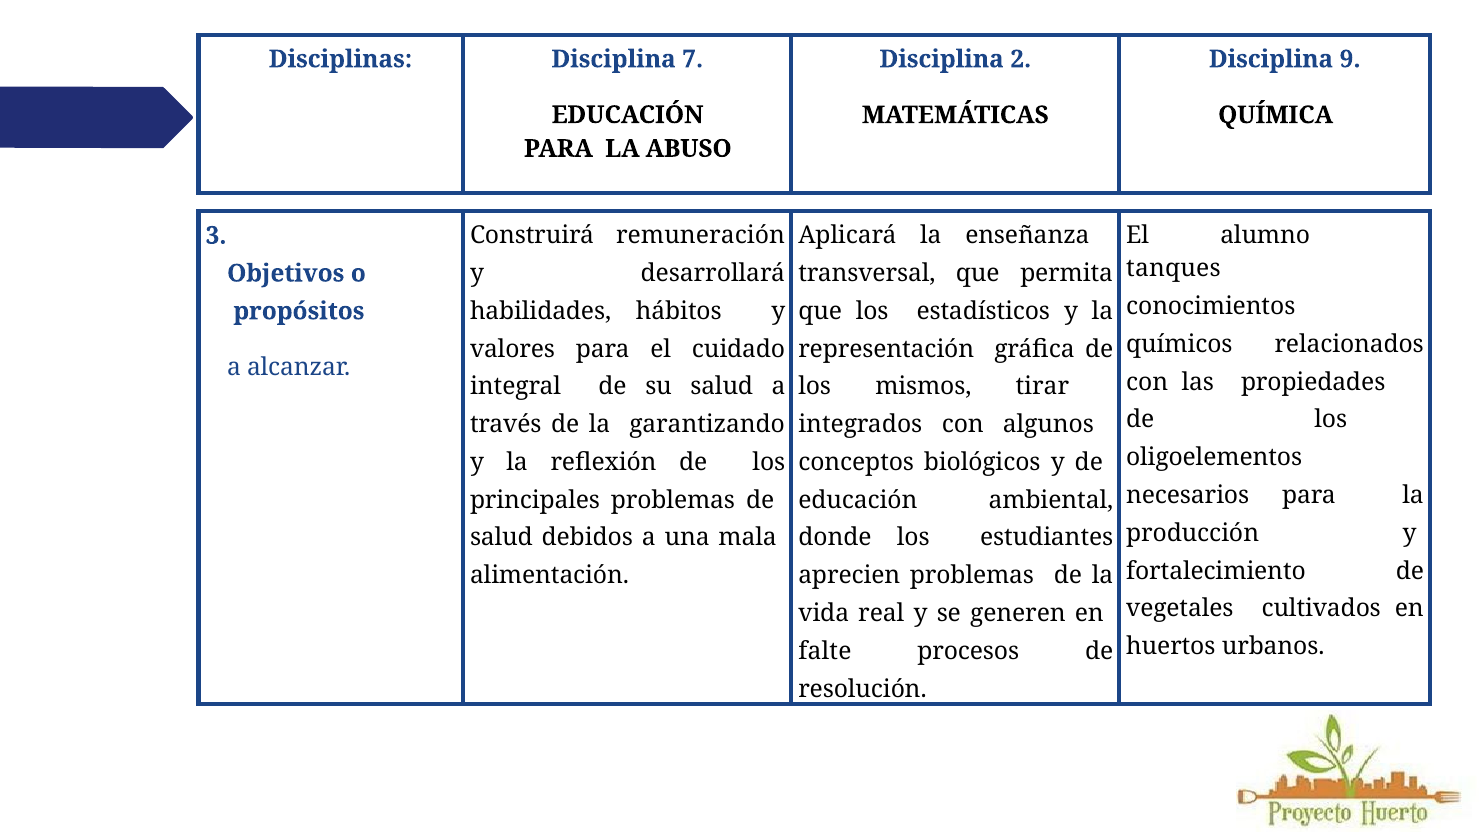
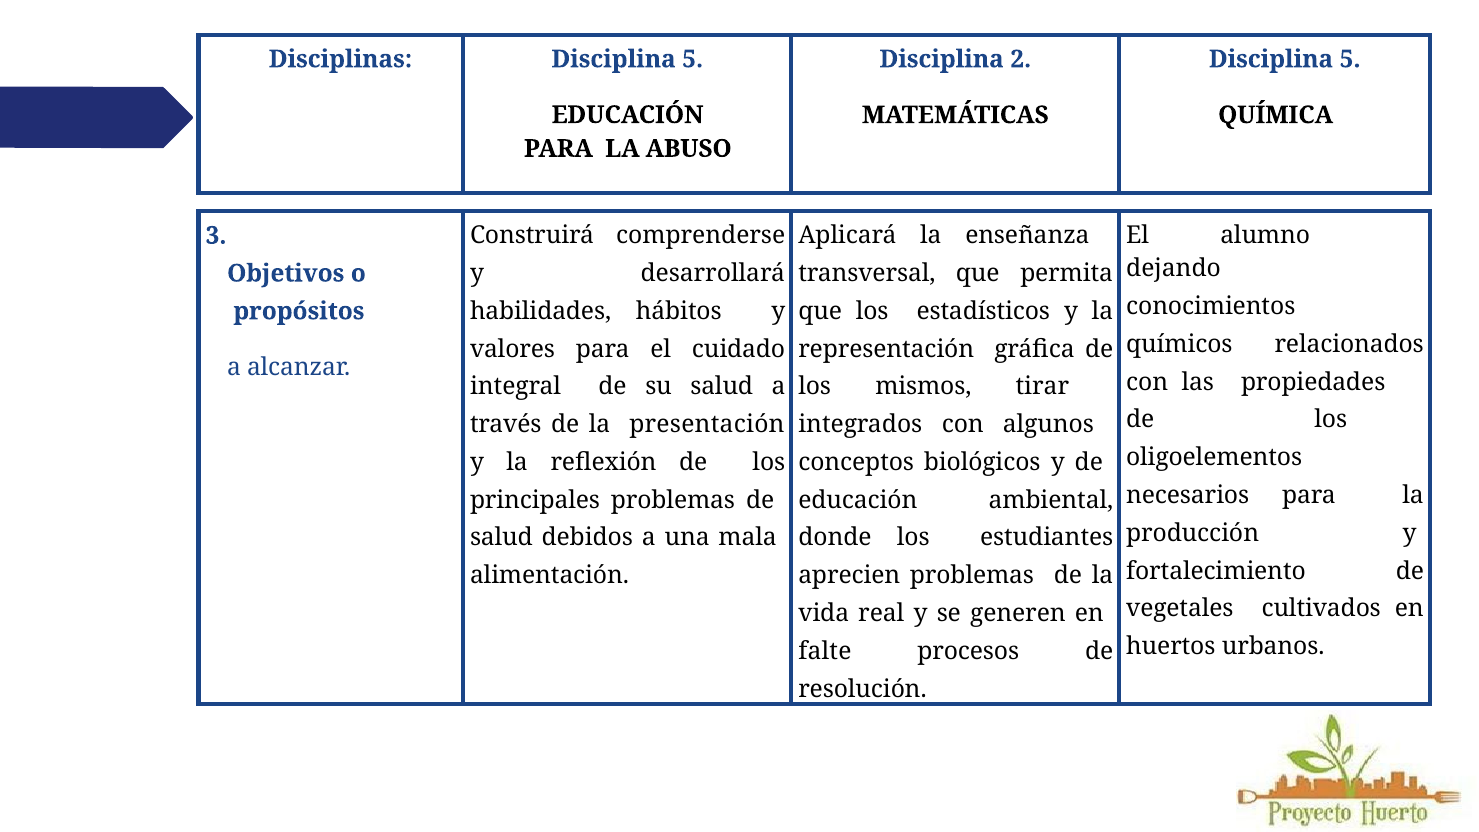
Disciplinas Disciplina 7: 7 -> 5 (693, 59)
9: 9 -> 5 (1350, 59)
remuneración: remuneración -> comprenderse (701, 236)
tanques: tanques -> dejando (1174, 269)
garantizando: garantizando -> presentación (707, 424)
